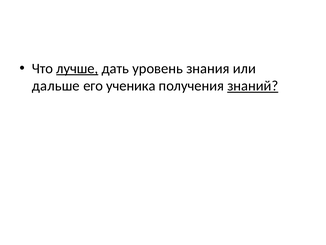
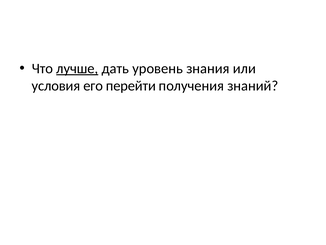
дальше: дальше -> условия (56, 86)
ученика: ученика -> перейти (131, 86)
знаний underline: present -> none (253, 86)
